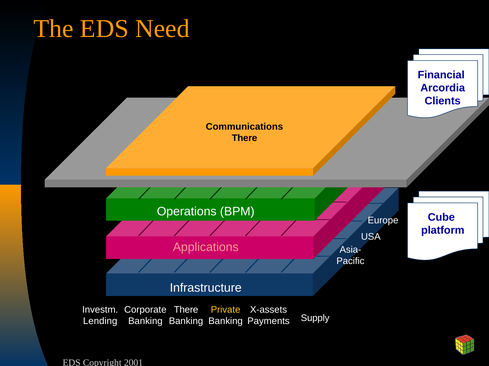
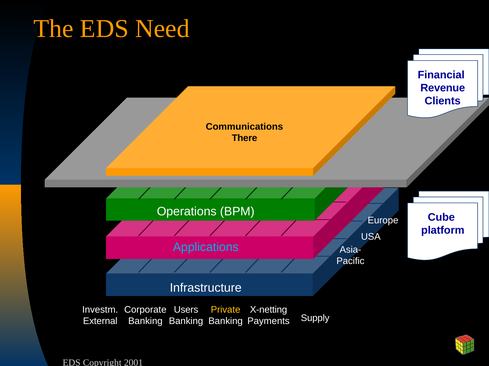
Arcordia: Arcordia -> Revenue (443, 88)
Applications colour: pink -> light blue (206, 248)
There: There -> Users (186, 310)
X-assets: X-assets -> X-netting (269, 310)
Lending: Lending -> External (100, 322)
